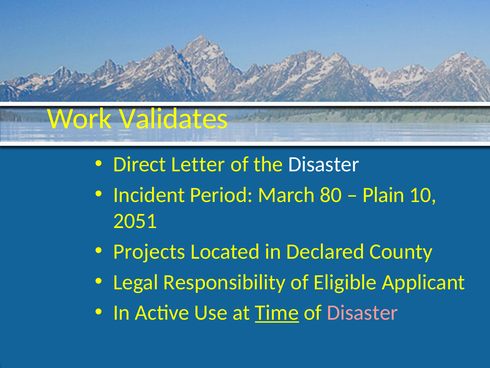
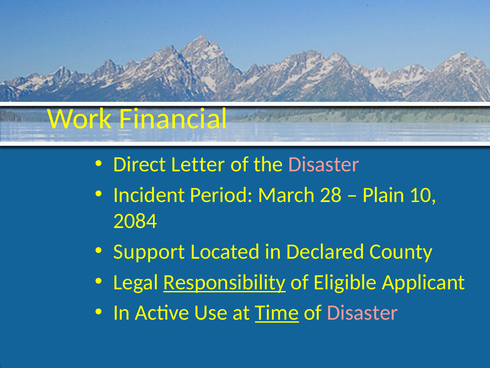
Validates: Validates -> Financial (173, 118)
Disaster colour: white -> pink (324, 164)
80: 80 -> 28 (331, 195)
2051: 2051 -> 2084 (135, 221)
Projects: Projects -> Support (149, 251)
Responsibility underline: none -> present (224, 282)
